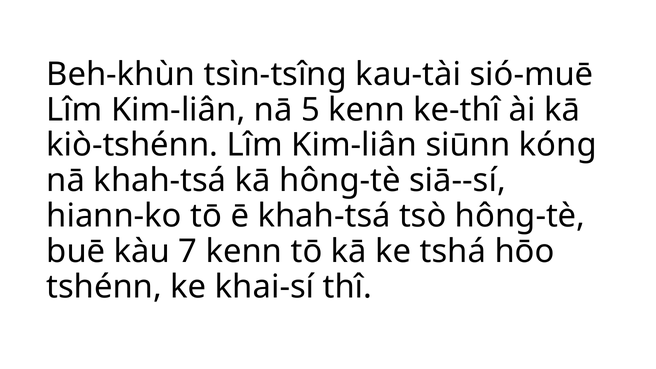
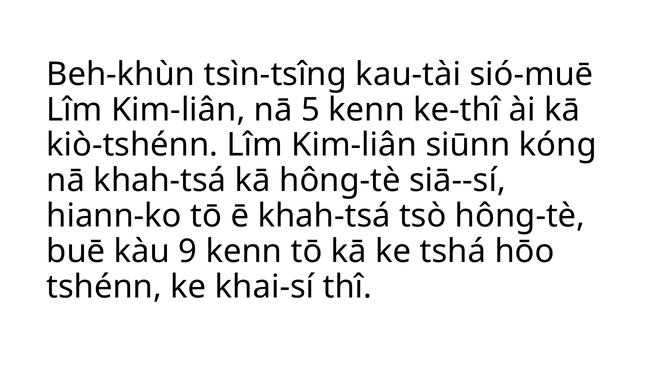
7: 7 -> 9 (188, 251)
